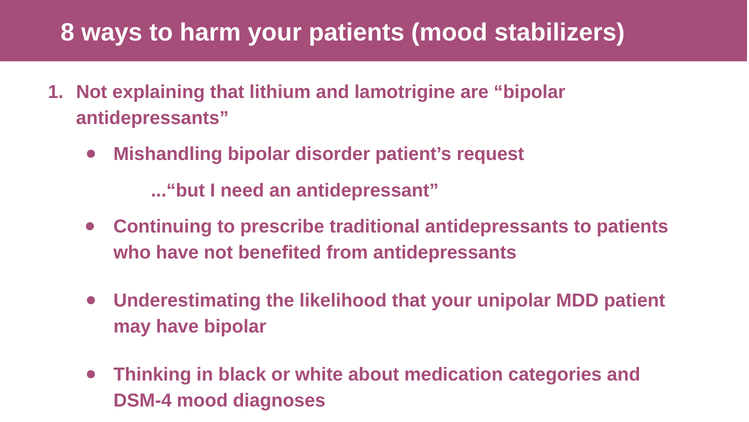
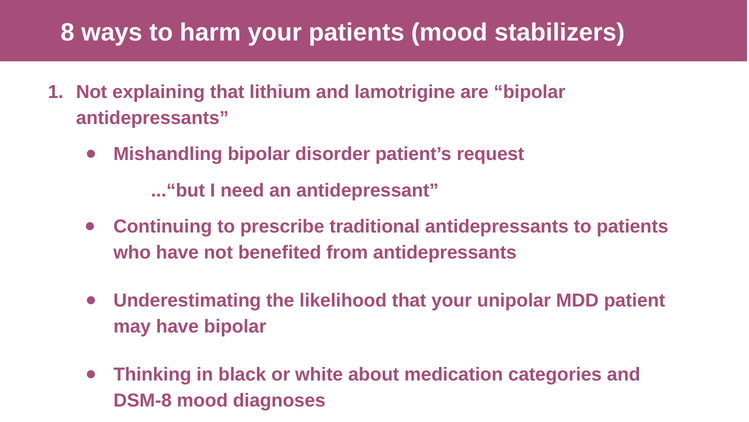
DSM-4: DSM-4 -> DSM-8 (143, 400)
